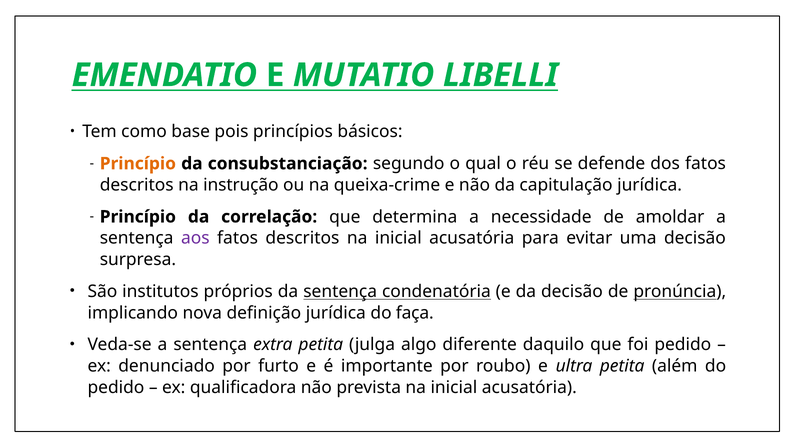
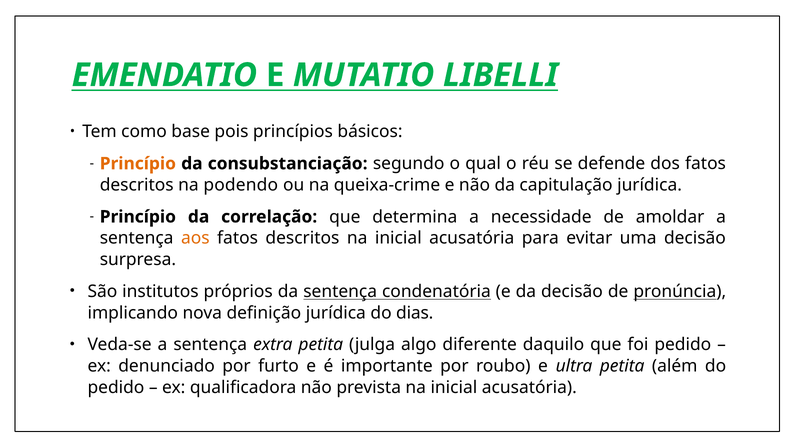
instrução: instrução -> podendo (241, 185)
aos colour: purple -> orange (195, 238)
faça: faça -> dias (415, 313)
